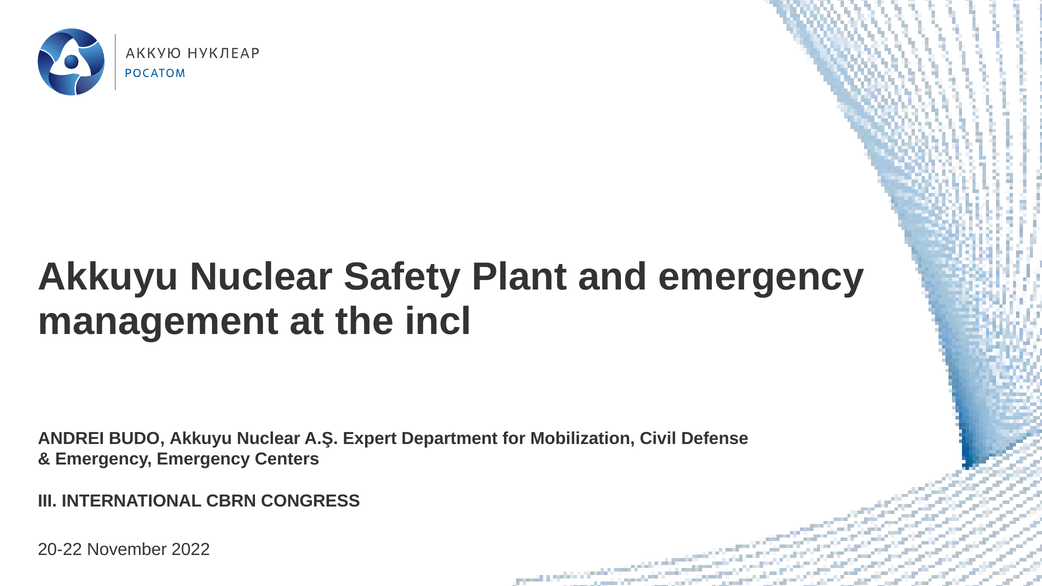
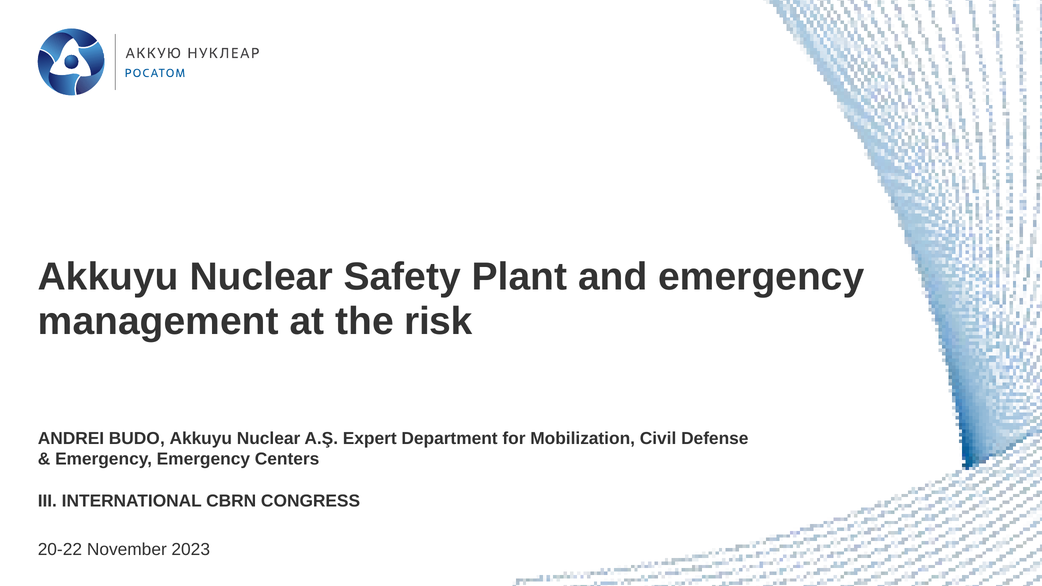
incl: incl -> risk (438, 321)
2022: 2022 -> 2023 (191, 550)
